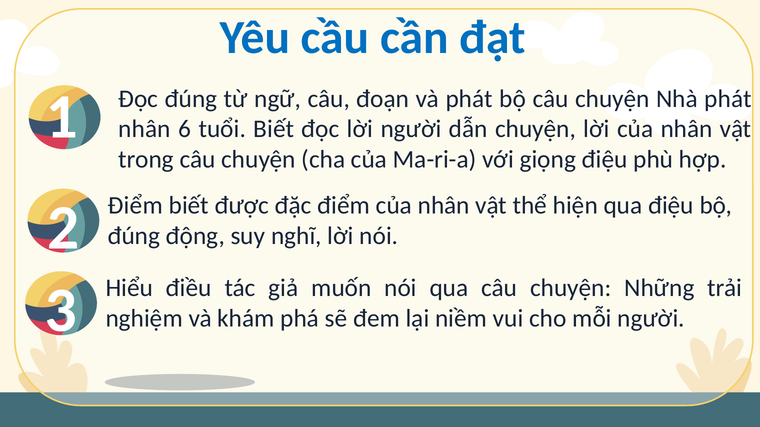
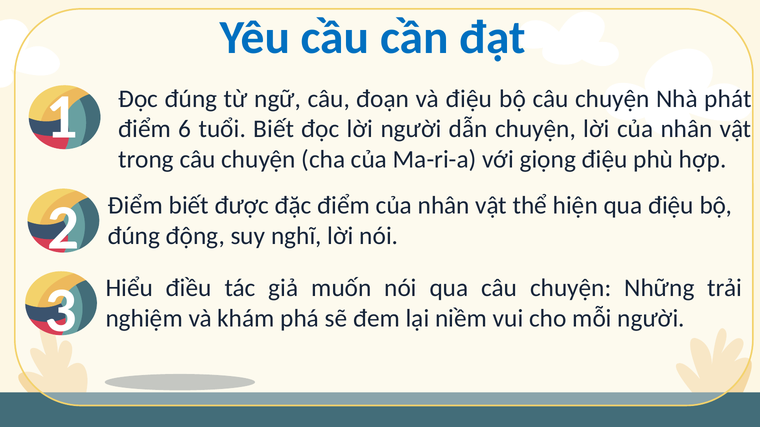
và phát: phát -> điệu (469, 99)
nhân: nhân -> điểm (145, 129)
